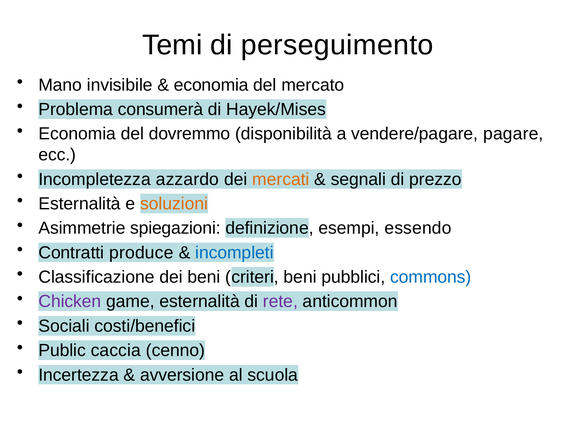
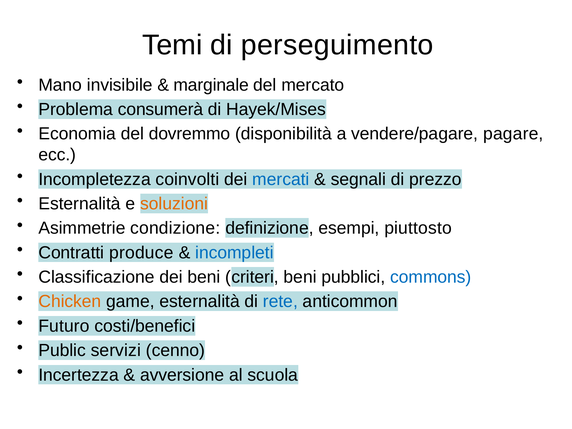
economia: economia -> marginale (211, 85)
azzardo: azzardo -> coinvolti (187, 179)
mercati colour: orange -> blue (281, 179)
spiegazioni: spiegazioni -> condizione (175, 228)
essendo: essendo -> piuttosto (418, 228)
Chicken colour: purple -> orange (70, 302)
rete colour: purple -> blue (280, 302)
Sociali: Sociali -> Futuro (64, 326)
caccia: caccia -> servizi (116, 350)
